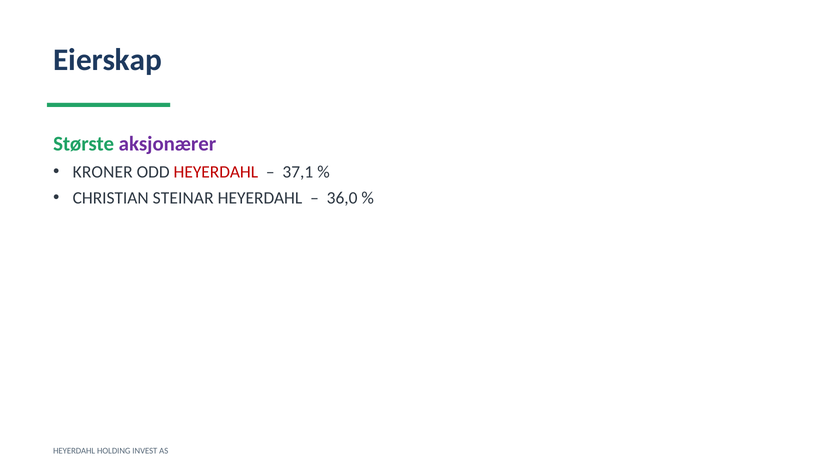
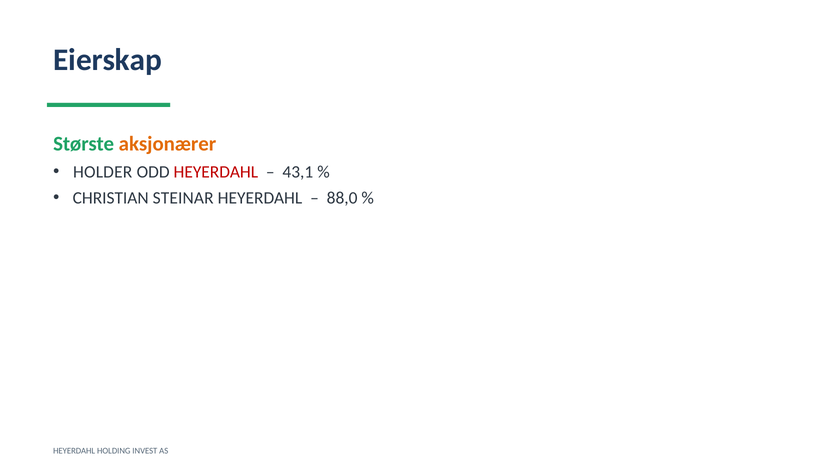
aksjonærer colour: purple -> orange (167, 144)
KRONER: KRONER -> HOLDER (103, 172)
37,1: 37,1 -> 43,1 (298, 172)
36,0: 36,0 -> 88,0 (342, 198)
